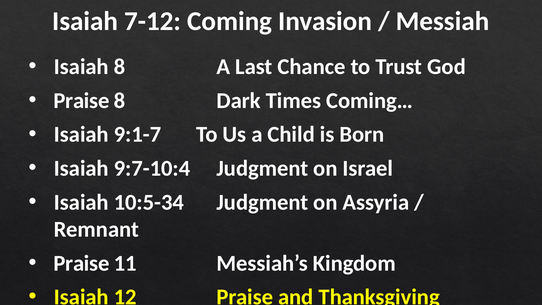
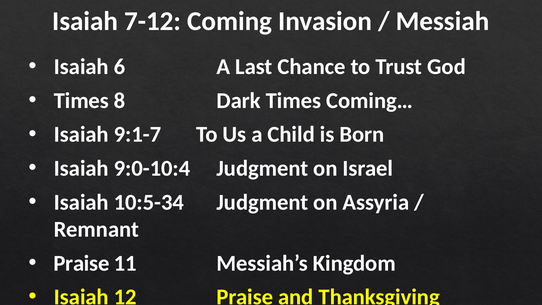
Isaiah 8: 8 -> 6 (120, 67)
Praise: Praise -> Times (81, 101)
9:7-10:4: 9:7-10:4 -> 9:0-10:4 (152, 168)
